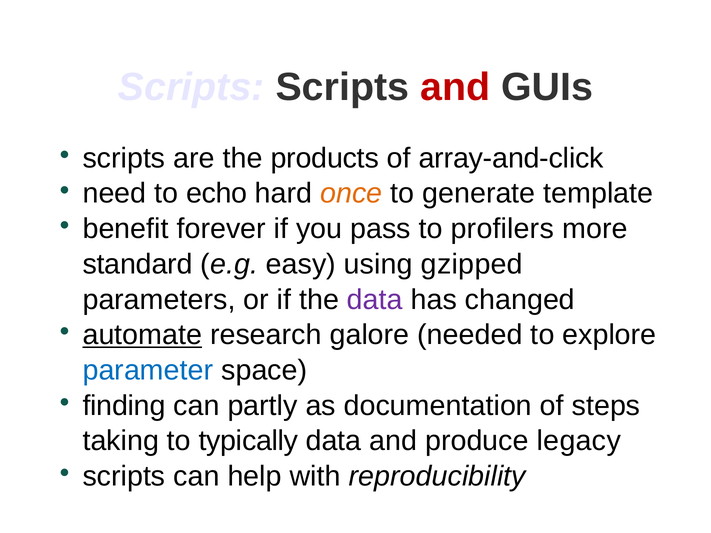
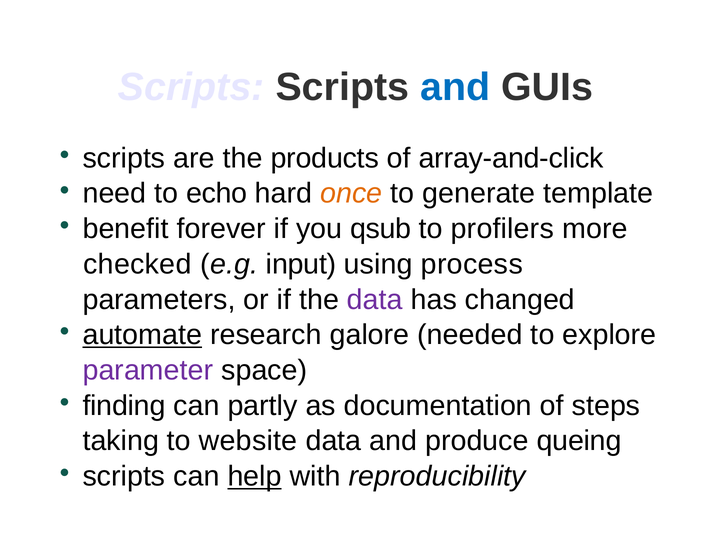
and colour: red -> blue (455, 87)
pass: pass -> qsub (381, 229)
standard: standard -> checked (137, 264)
easy: easy -> input (301, 264)
gzipped: gzipped -> process (472, 264)
parameter colour: blue -> purple (148, 370)
typically: typically -> website (248, 441)
legacy: legacy -> queing (579, 441)
help underline: none -> present (255, 477)
